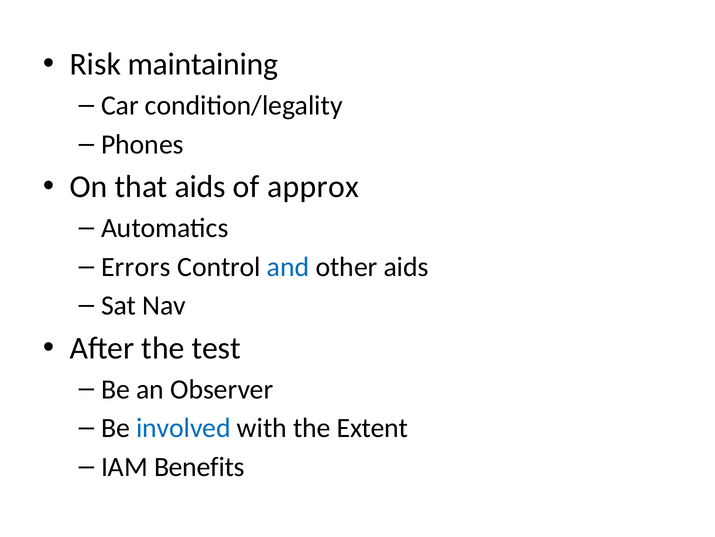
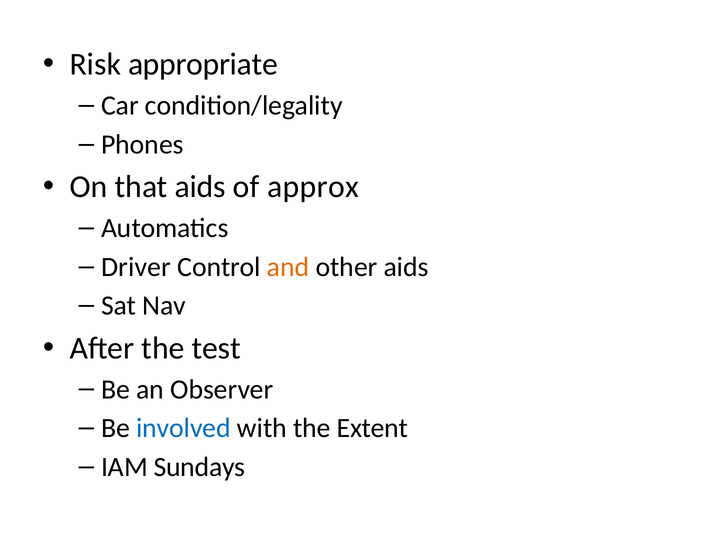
maintaining: maintaining -> appropriate (203, 64)
Errors: Errors -> Driver (136, 266)
and colour: blue -> orange (288, 266)
Benefits: Benefits -> Sundays (199, 467)
